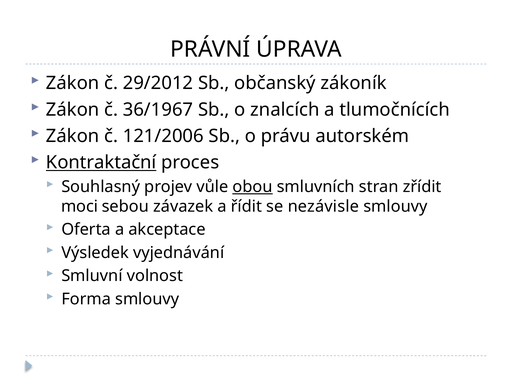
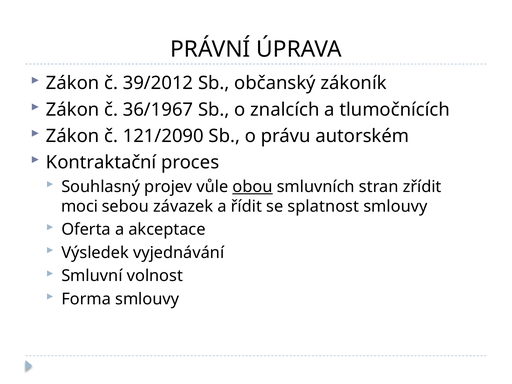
29/2012: 29/2012 -> 39/2012 (158, 83)
121/2006: 121/2006 -> 121/2090 (163, 136)
Kontraktační underline: present -> none (101, 163)
nezávisle: nezávisle -> splatnost (323, 206)
